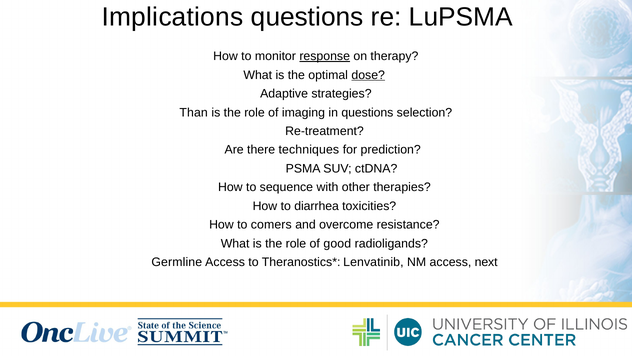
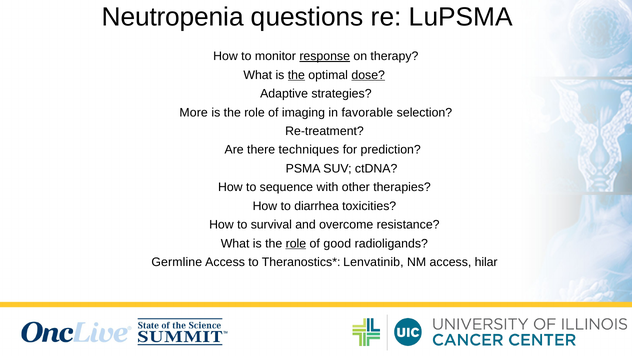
Implications: Implications -> Neutropenia (173, 17)
the underline: none -> present (296, 75)
Than: Than -> More (194, 112)
in questions: questions -> favorable (367, 112)
comers: comers -> survival (271, 225)
role underline: none -> present (296, 243)
next: next -> hilar (486, 262)
